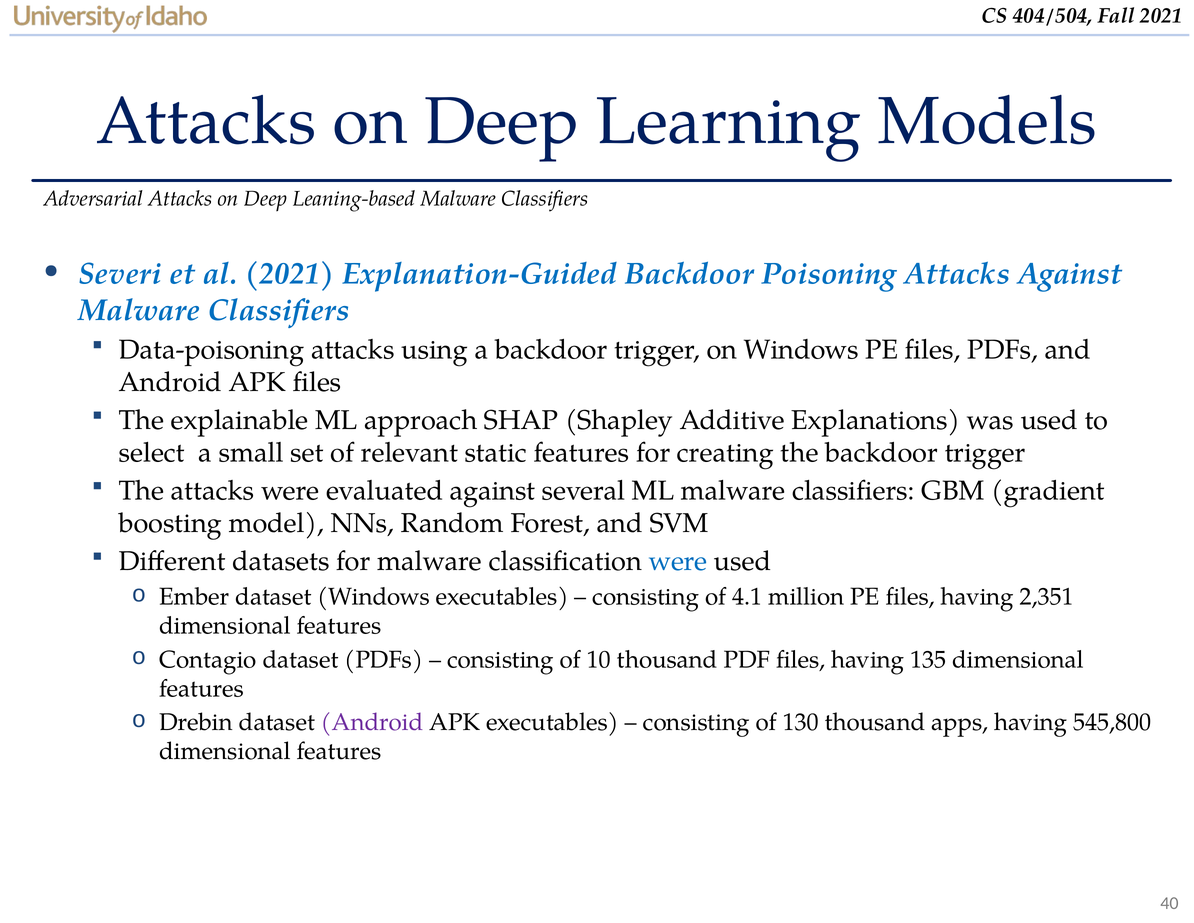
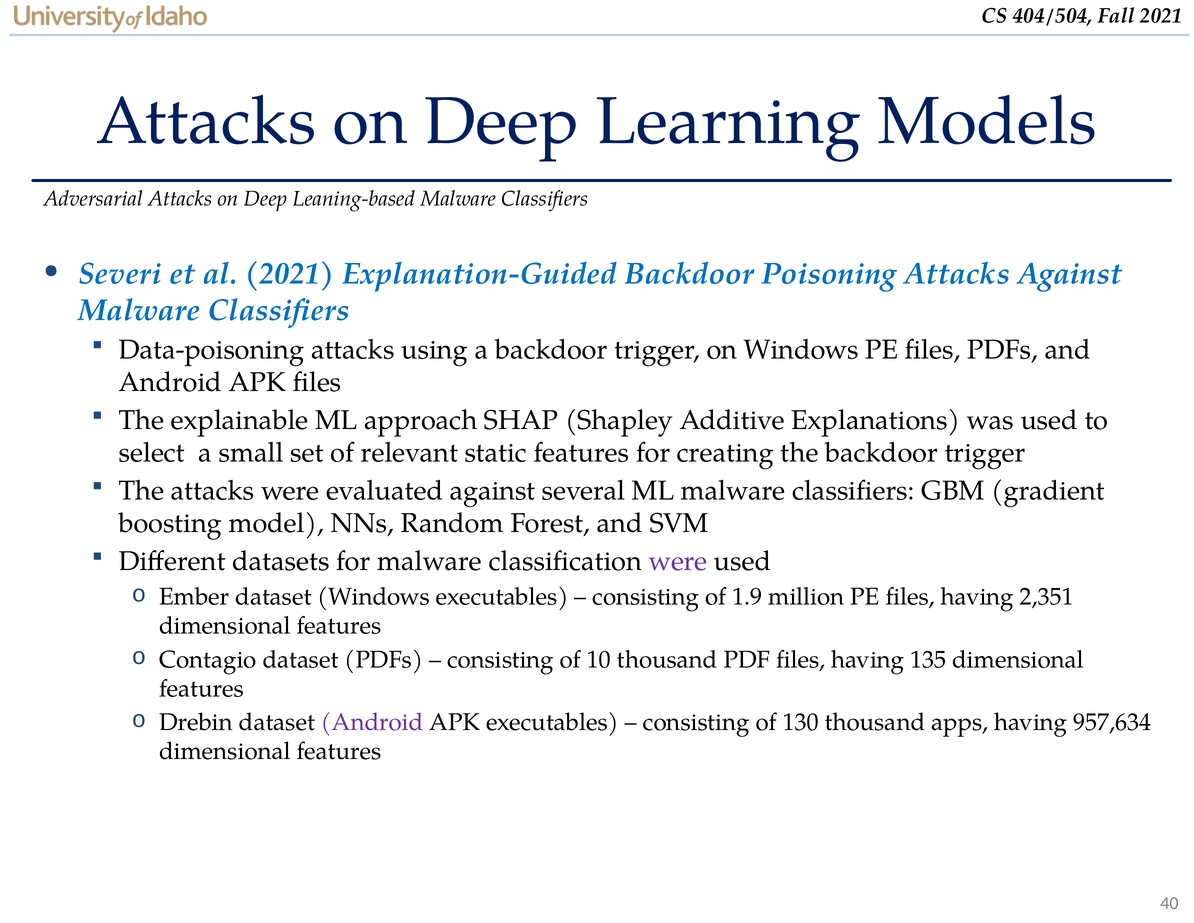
were colour: blue -> purple (678, 561)
4.1: 4.1 -> 1.9 (747, 597)
545,800: 545,800 -> 957,634 (1112, 722)
